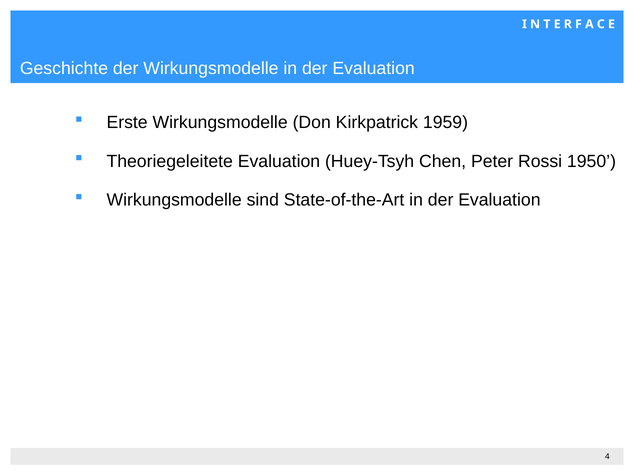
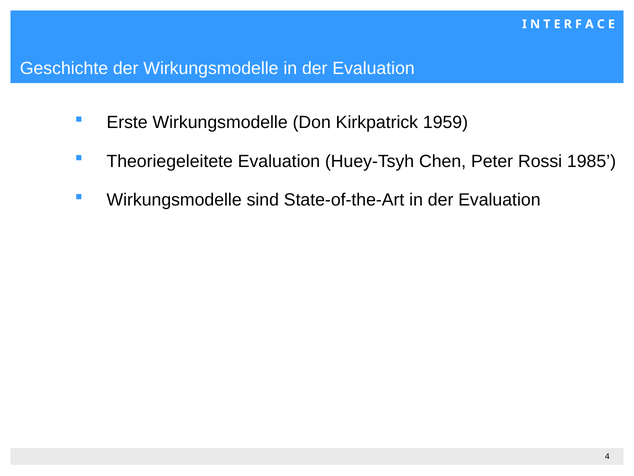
1950: 1950 -> 1985 (592, 161)
